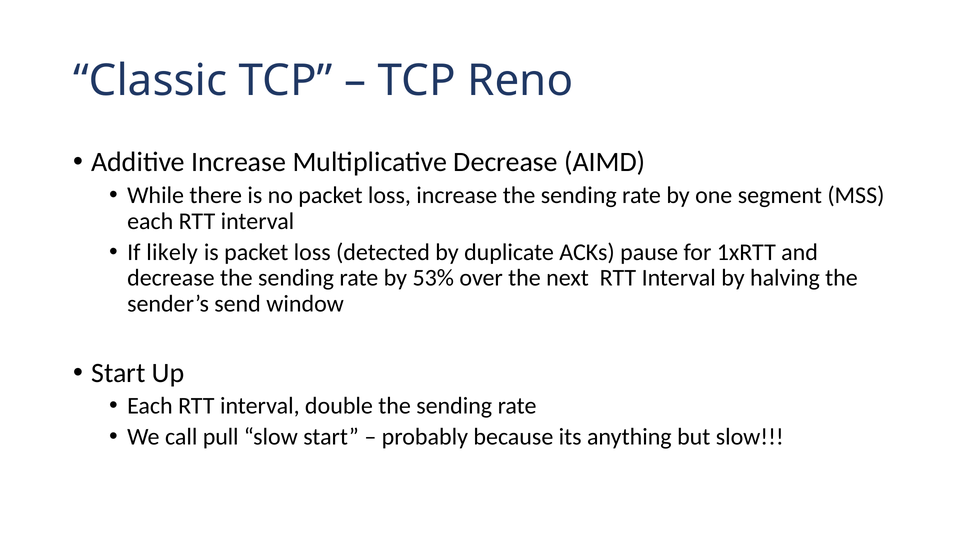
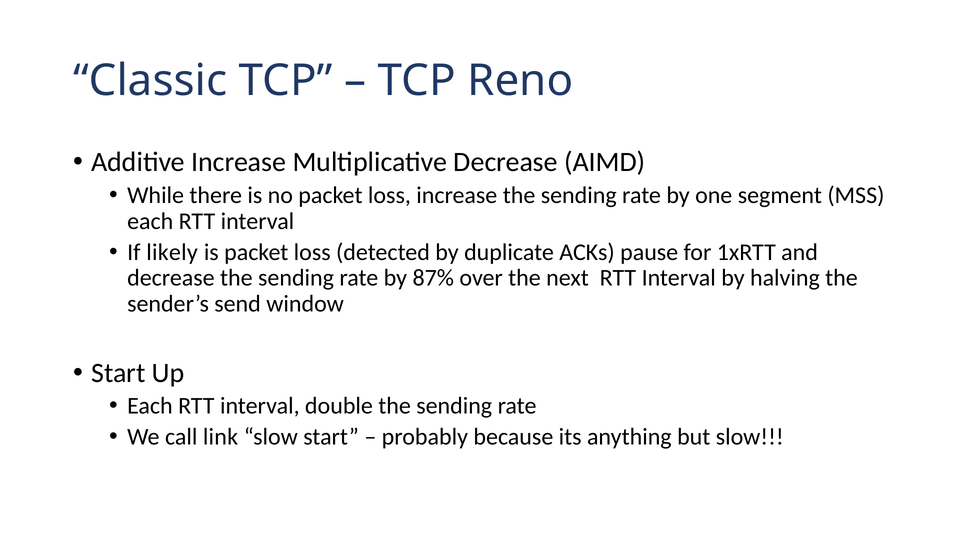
53%: 53% -> 87% (433, 278)
pull: pull -> link (220, 437)
